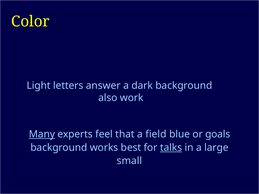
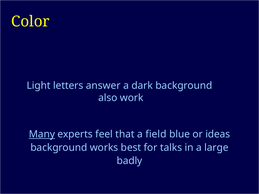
goals: goals -> ideas (218, 134)
talks underline: present -> none (171, 148)
small: small -> badly (130, 161)
